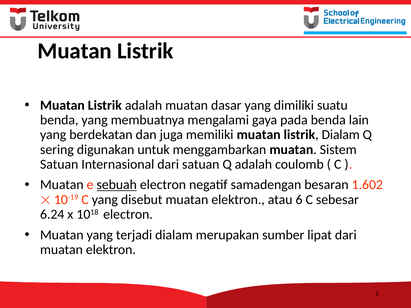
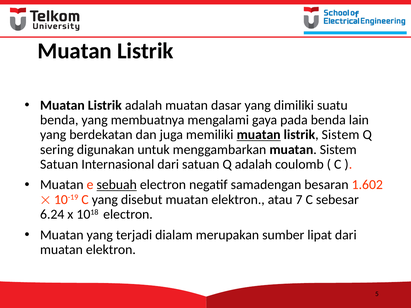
muatan underline: none -> present (259, 135)
listrik Dialam: Dialam -> Sistem (341, 135)
6: 6 -> 7 (299, 200)
